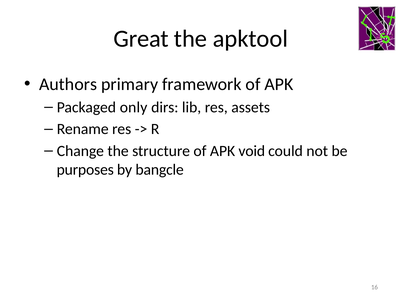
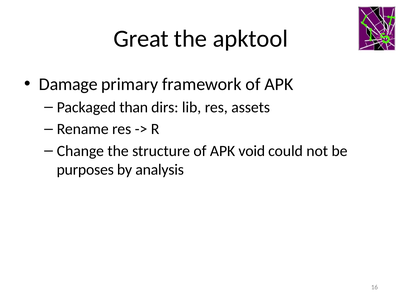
Authors: Authors -> Damage (68, 84)
only: only -> than (134, 107)
bangcle: bangcle -> analysis (160, 170)
